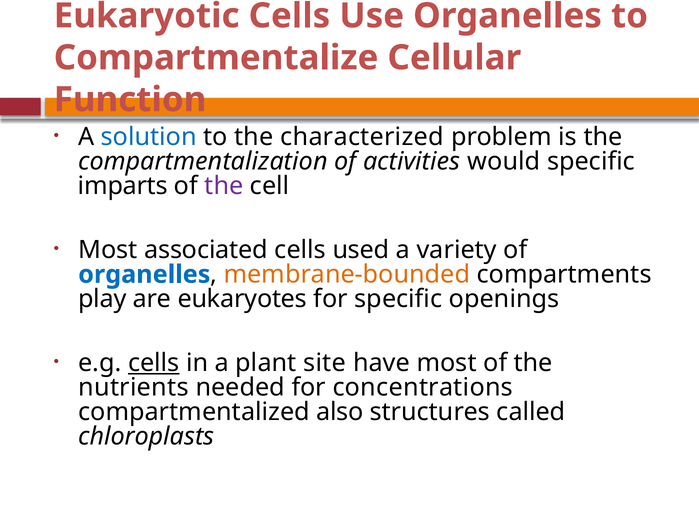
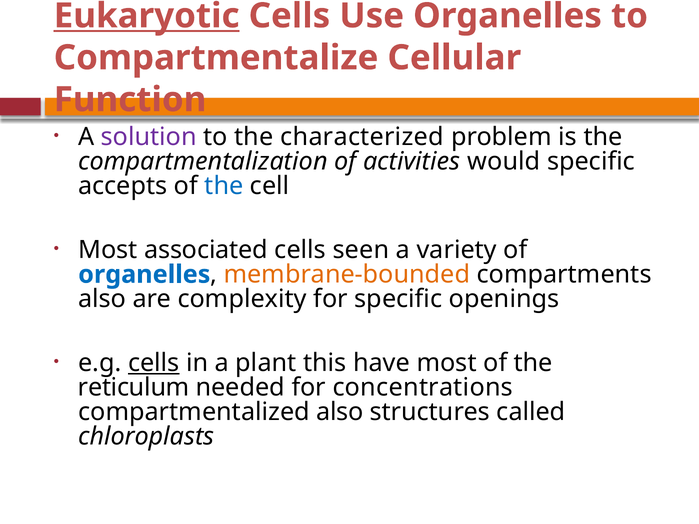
Eukaryotic underline: none -> present (147, 16)
solution colour: blue -> purple (149, 137)
imparts: imparts -> accepts (123, 186)
the colour: purple -> blue (224, 186)
used: used -> seen (361, 250)
play: play -> also (102, 299)
eukaryotes: eukaryotes -> complexity (242, 299)
site: site -> this (325, 363)
nutrients: nutrients -> reticulum (134, 388)
